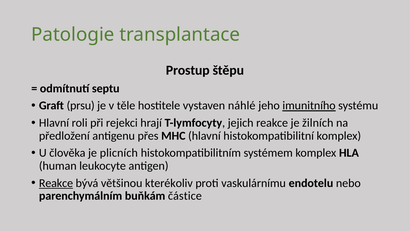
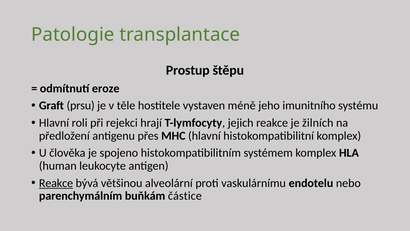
septu: septu -> eroze (106, 88)
náhlé: náhlé -> méně (242, 106)
imunitního underline: present -> none (309, 106)
plicních: plicních -> spojeno (119, 153)
kterékoliv: kterékoliv -> alveolární (169, 183)
